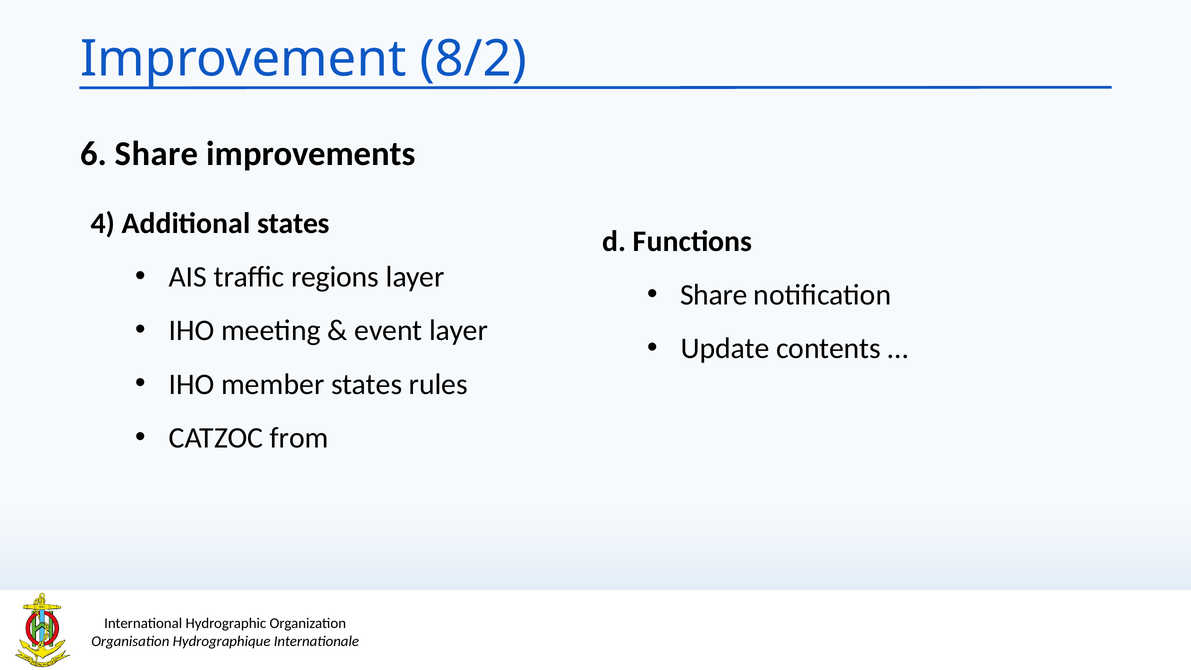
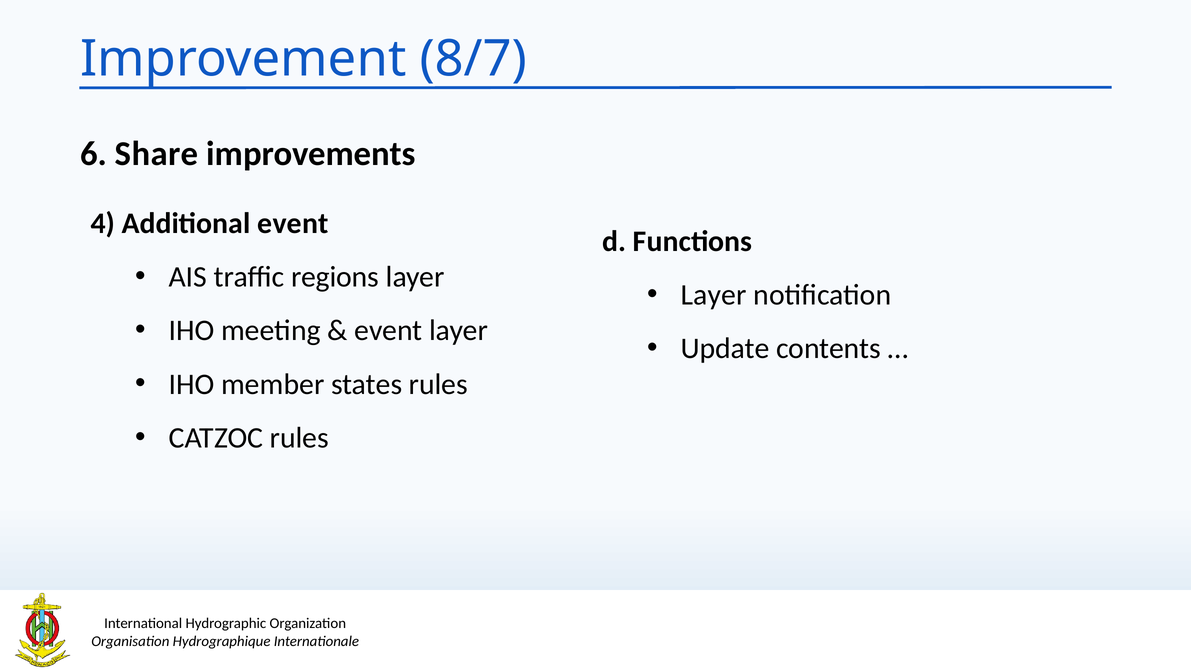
8/2: 8/2 -> 8/7 (473, 59)
Additional states: states -> event (293, 223)
Share: Share -> Layer (714, 295)
CATZOC from: from -> rules (299, 438)
